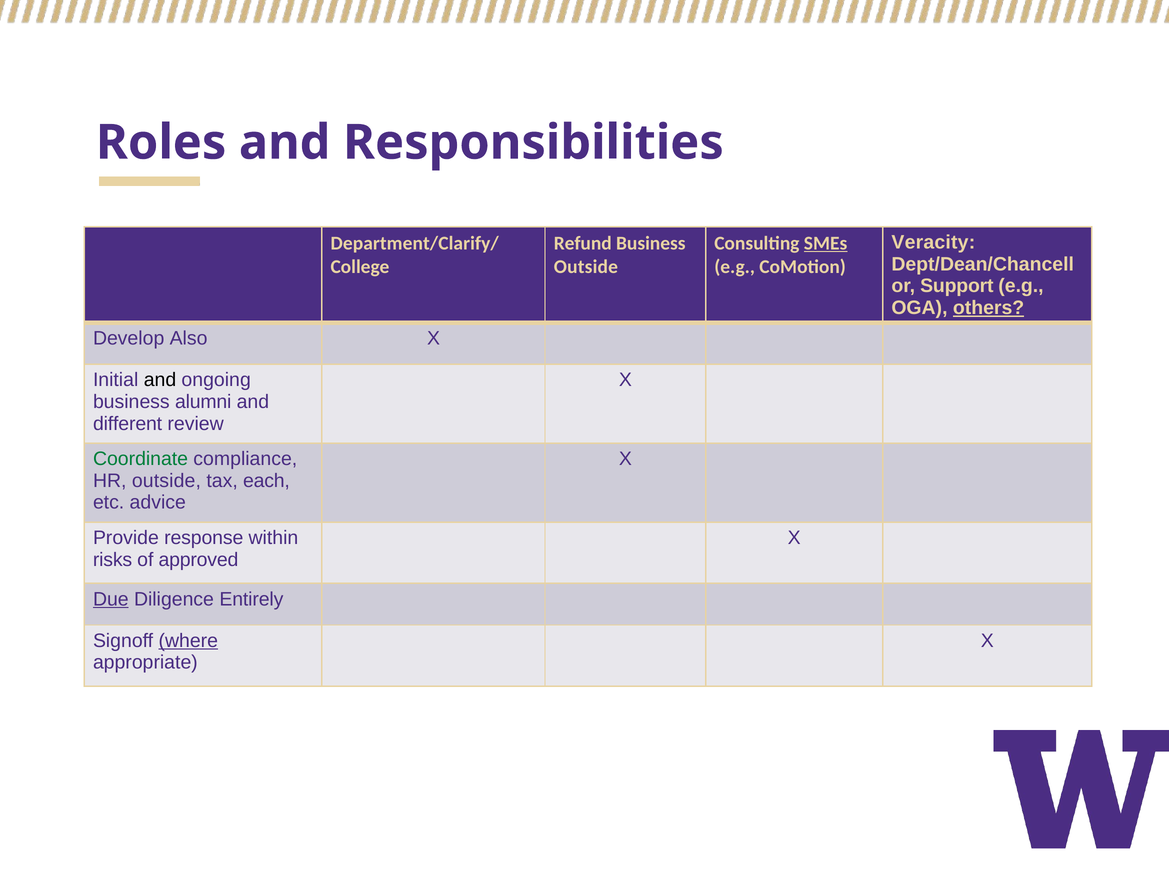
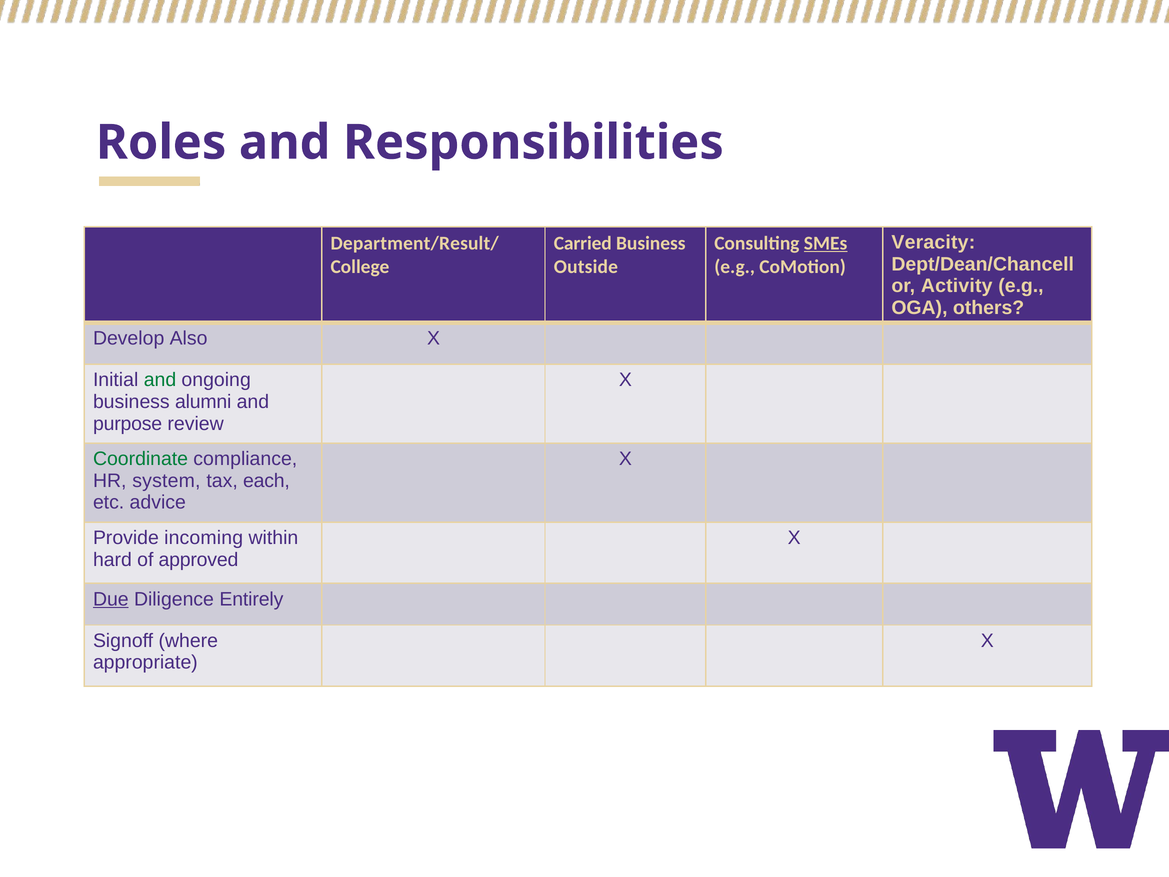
Department/Clarify/: Department/Clarify/ -> Department/Result/ (415, 243)
Refund: Refund -> Carried (583, 243)
Support: Support -> Activity (957, 286)
others underline: present -> none (989, 308)
and colour: black -> green (160, 380)
different: different -> purpose (128, 423)
HR outside: outside -> system (166, 481)
response: response -> incoming (204, 538)
risks: risks -> hard (112, 559)
where underline: present -> none (188, 640)
